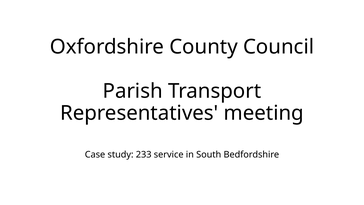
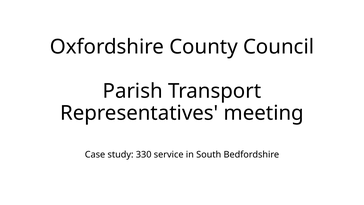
233: 233 -> 330 (144, 154)
